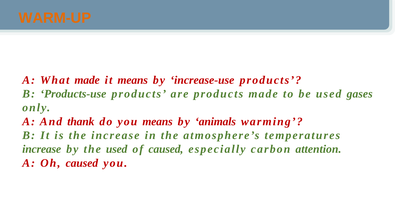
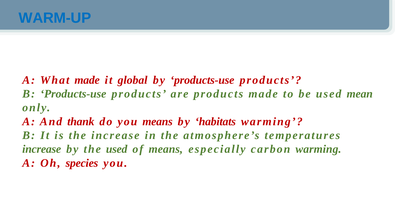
WARM-UP colour: orange -> blue (55, 18)
it means: means -> global (133, 80)
by increase-use: increase-use -> products-use (202, 80)
gases: gases -> mean (360, 94)
animals: animals -> habitats (215, 122)
of caused: caused -> means (166, 149)
carbon attention: attention -> warming (318, 149)
Oh caused: caused -> species (82, 163)
